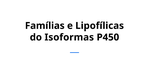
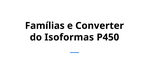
Lipofílicas: Lipofílicas -> Converter (100, 26)
